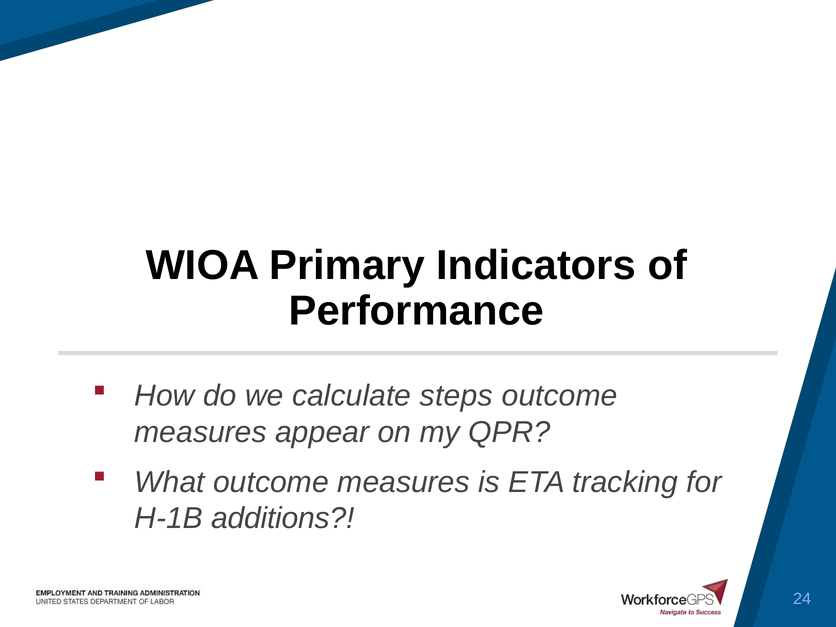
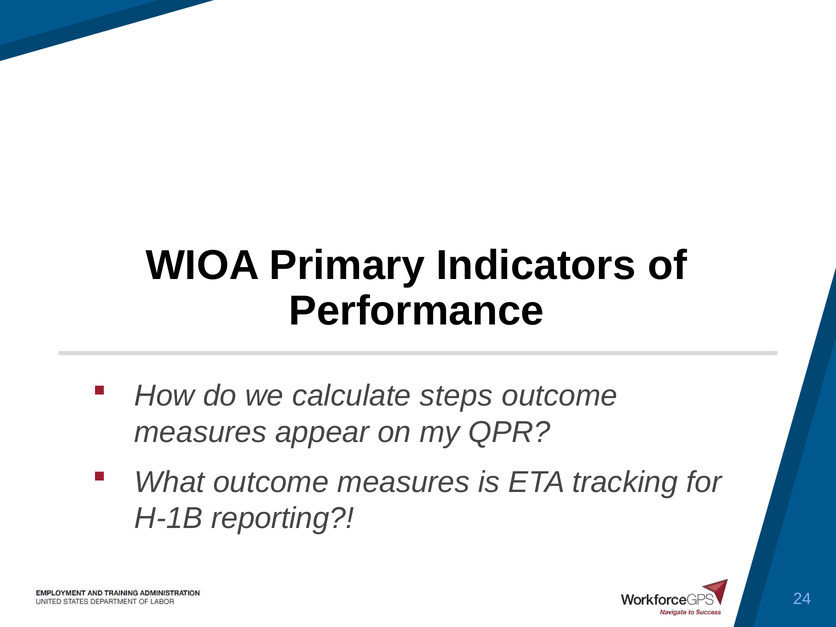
additions: additions -> reporting (283, 518)
